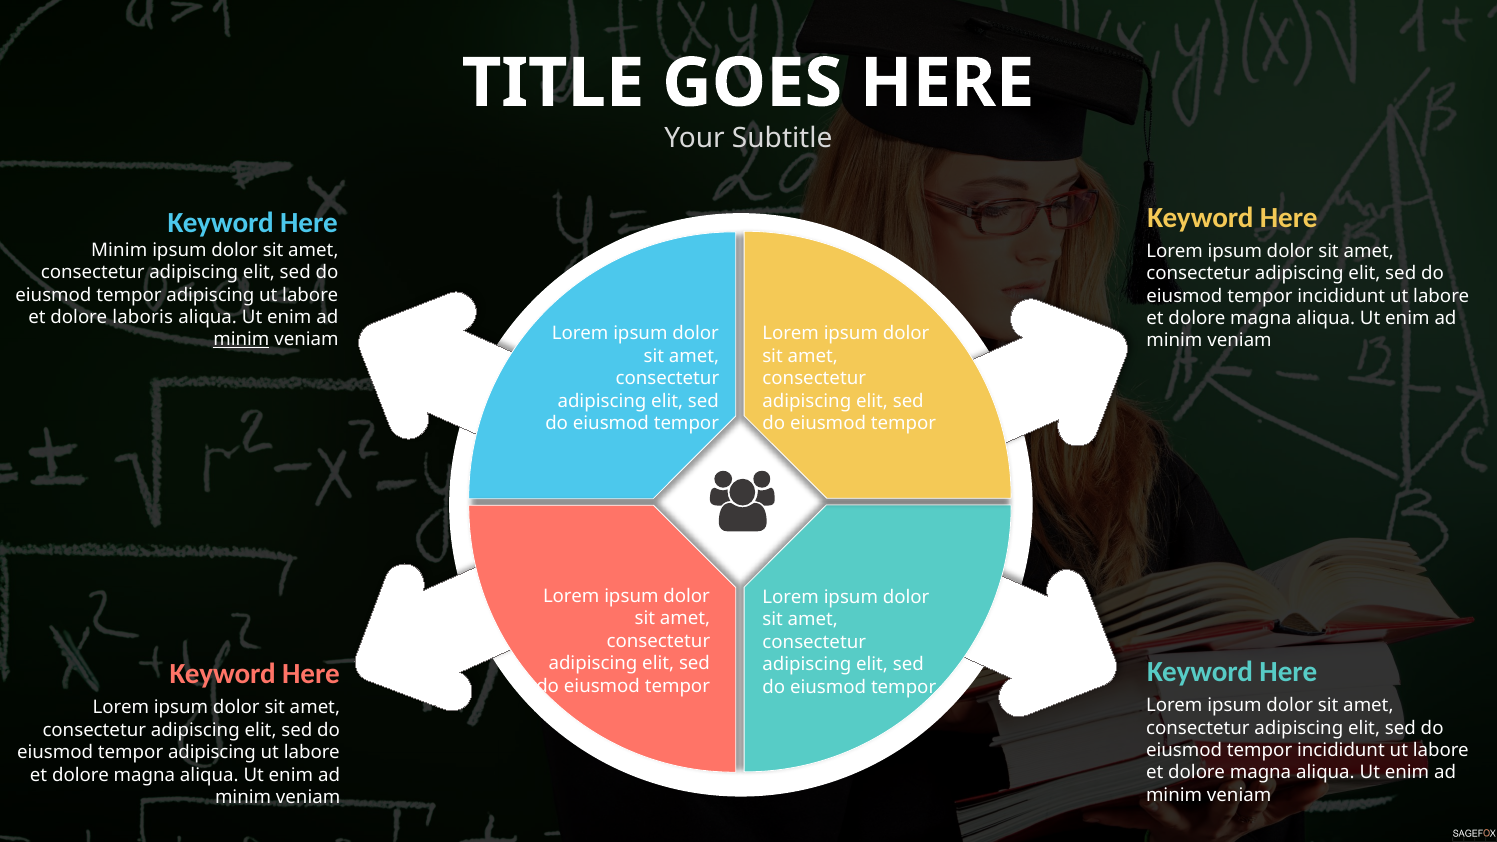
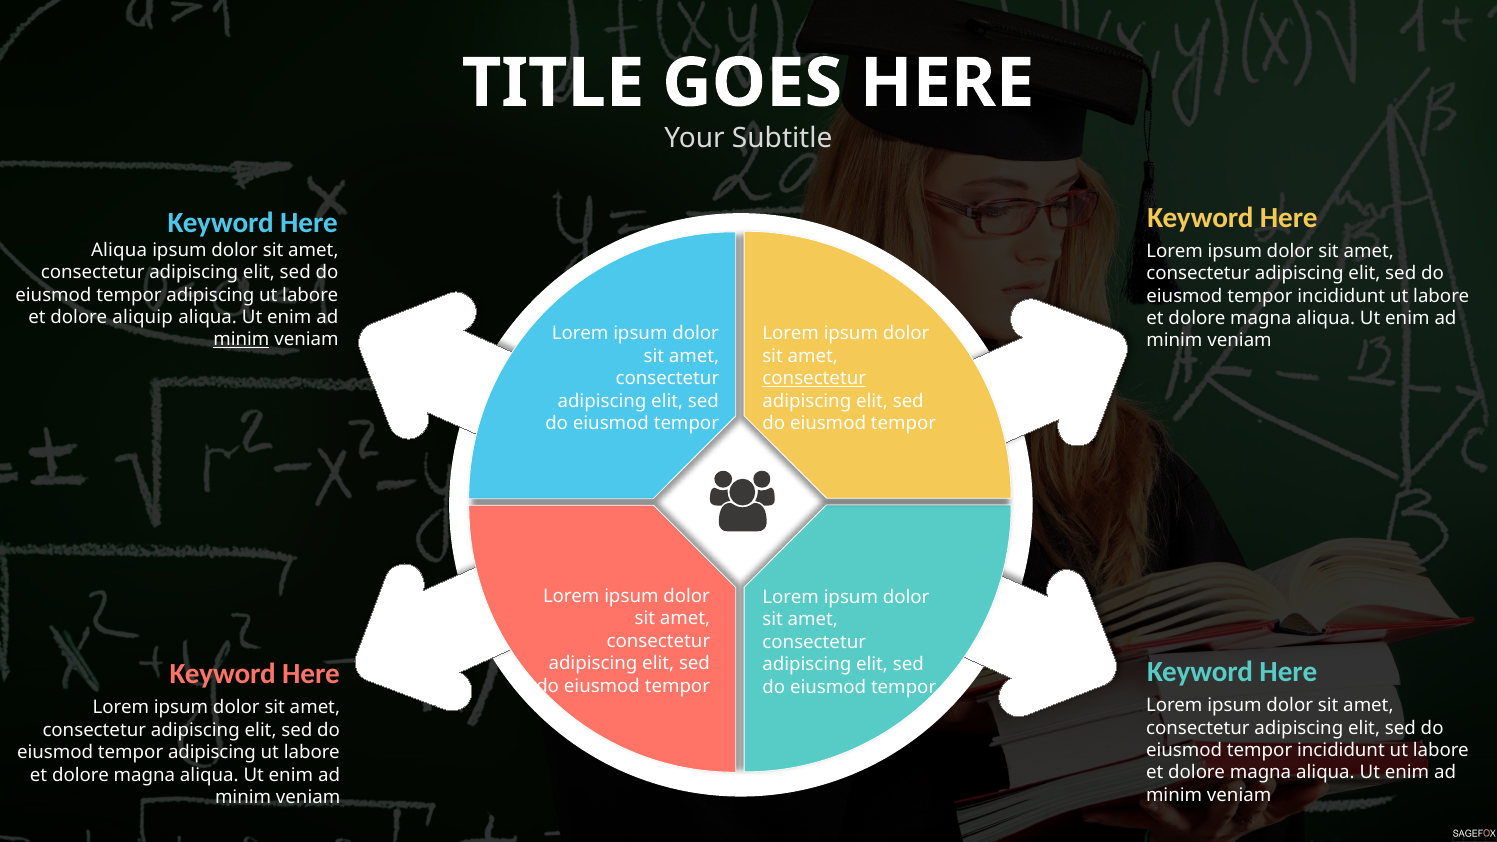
Minim: Minim -> Aliqua (119, 250)
laboris: laboris -> aliquip (143, 317)
consectetur underline: none -> present (814, 379)
